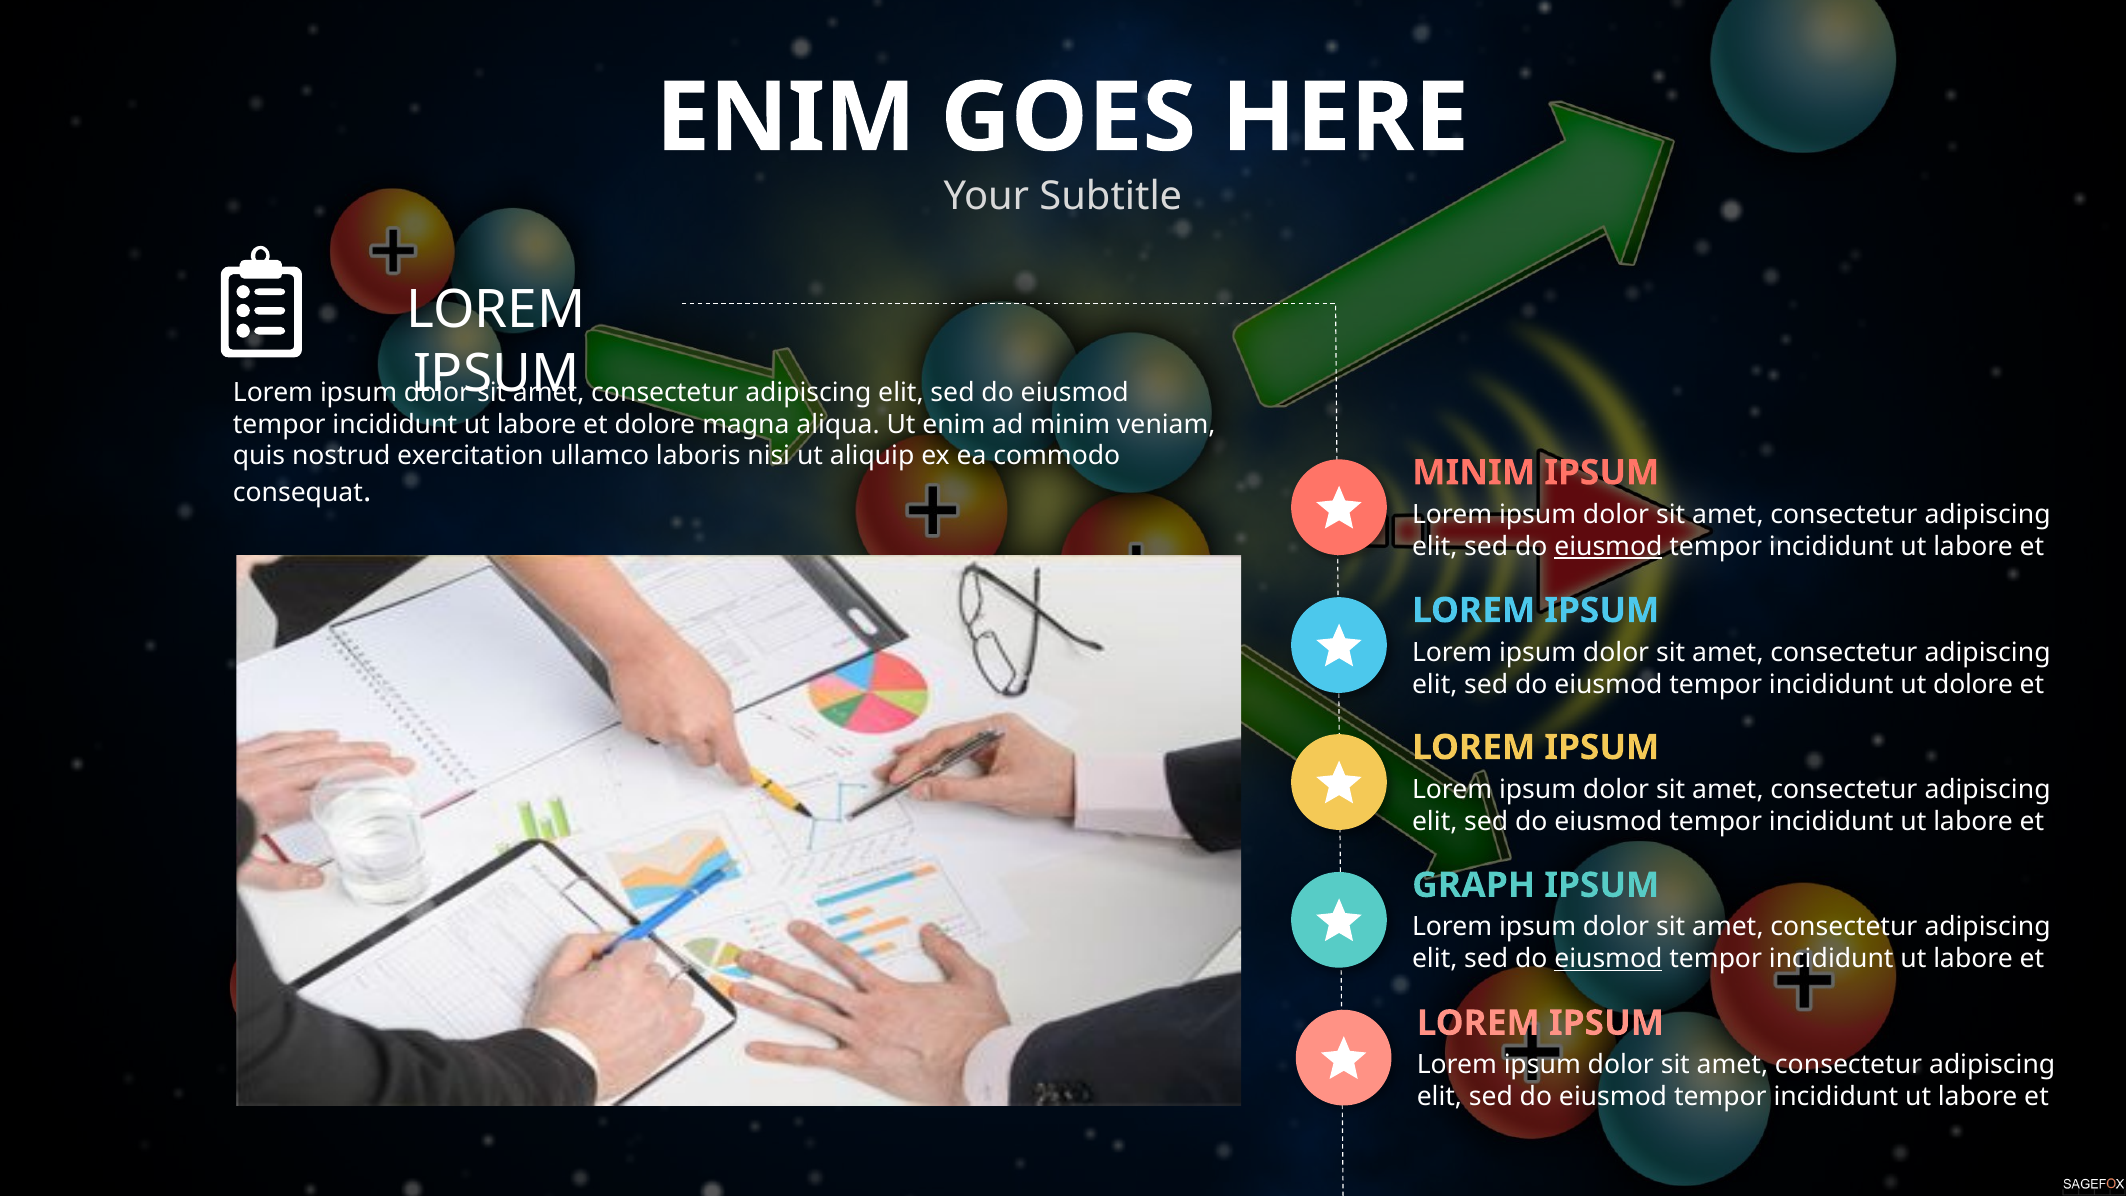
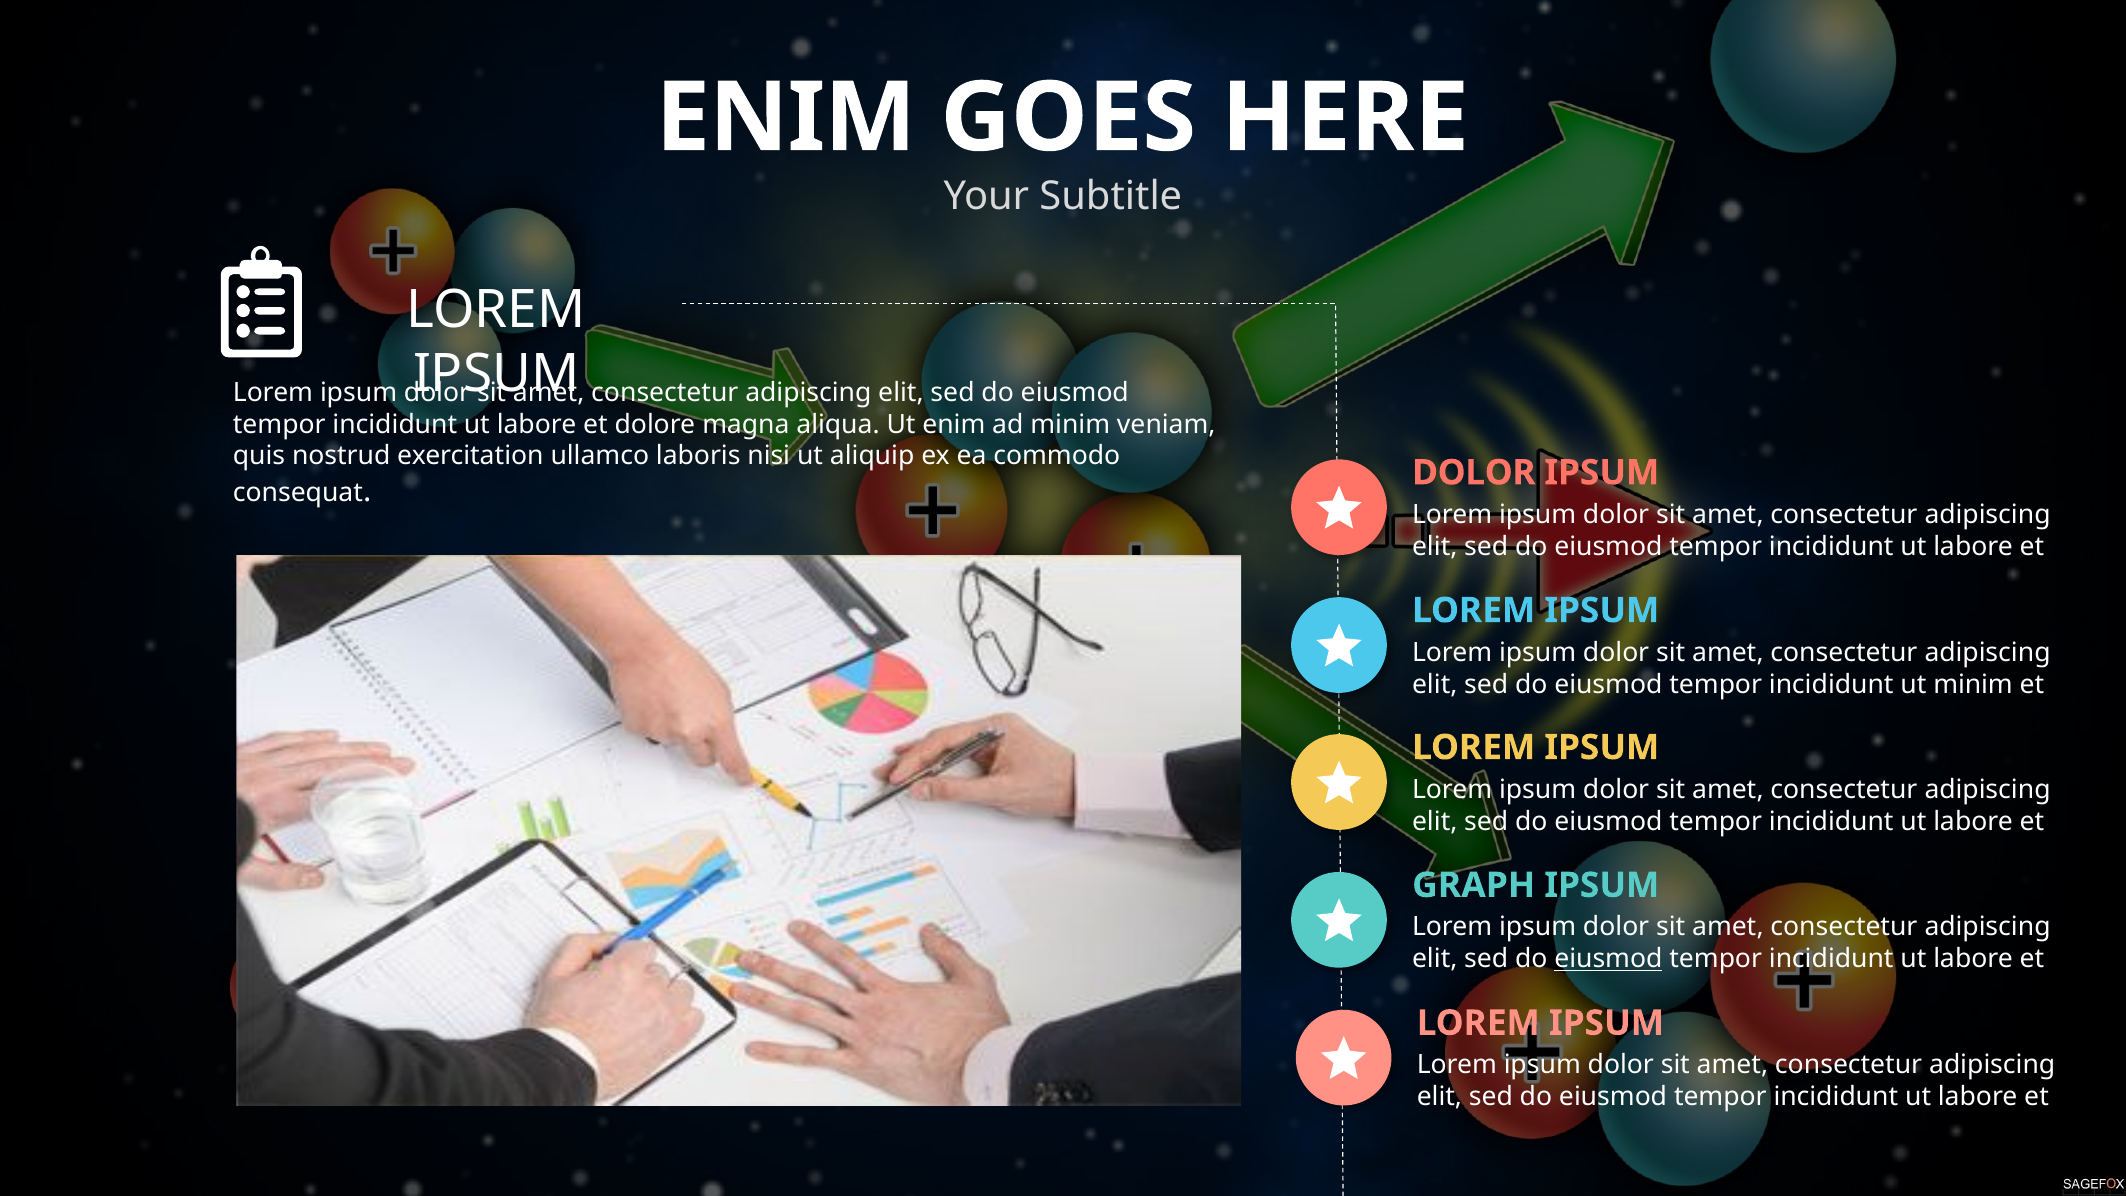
MINIM: MINIM -> DOLOR (1474, 473)
eiusmod underline: present -> none (1608, 546)
ut dolore: dolore -> minim (1973, 684)
